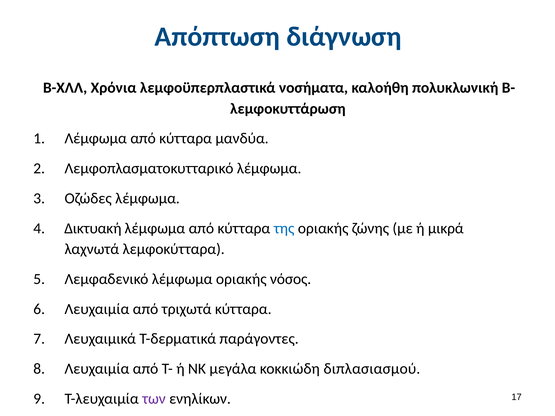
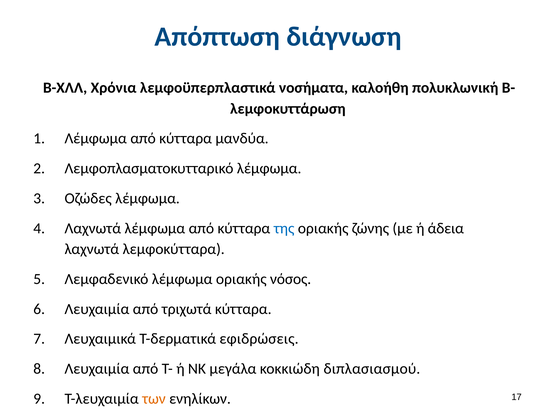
Δικτυακή: Δικτυακή -> Λαχνωτά (93, 228)
μικρά: μικρά -> άδεια (446, 228)
παράγοντες: παράγοντες -> εφιδρώσεις (259, 339)
των colour: purple -> orange (154, 399)
